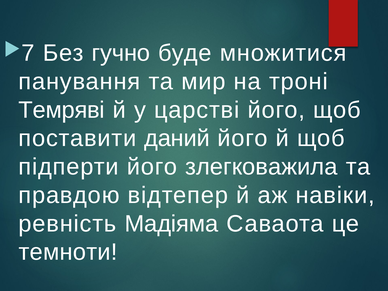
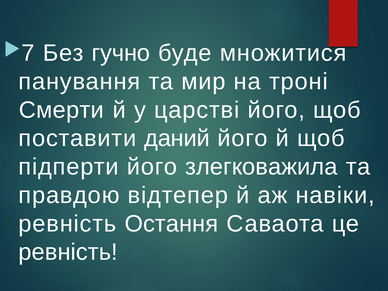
Темряві: Темряві -> Смерти (61, 110)
Мадіяма: Мадіяма -> Остання (171, 224)
темноти: темноти -> ревність (68, 252)
